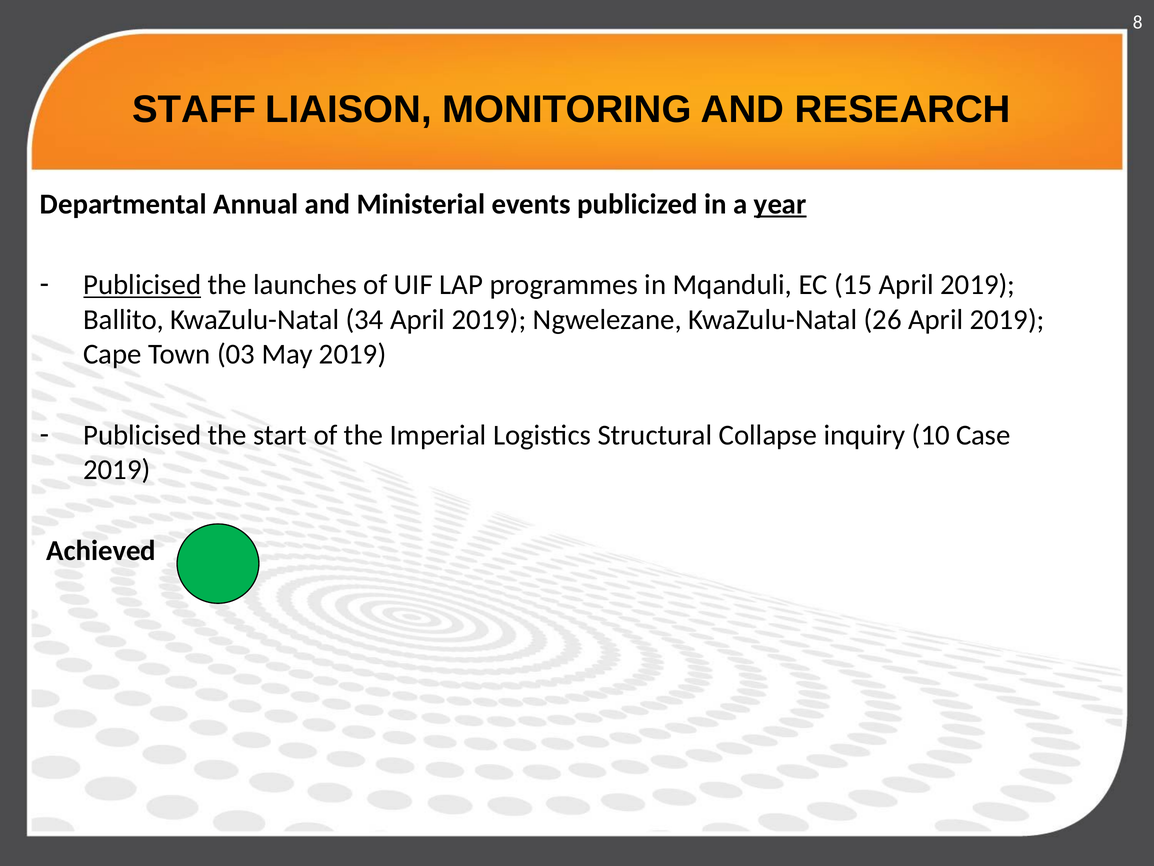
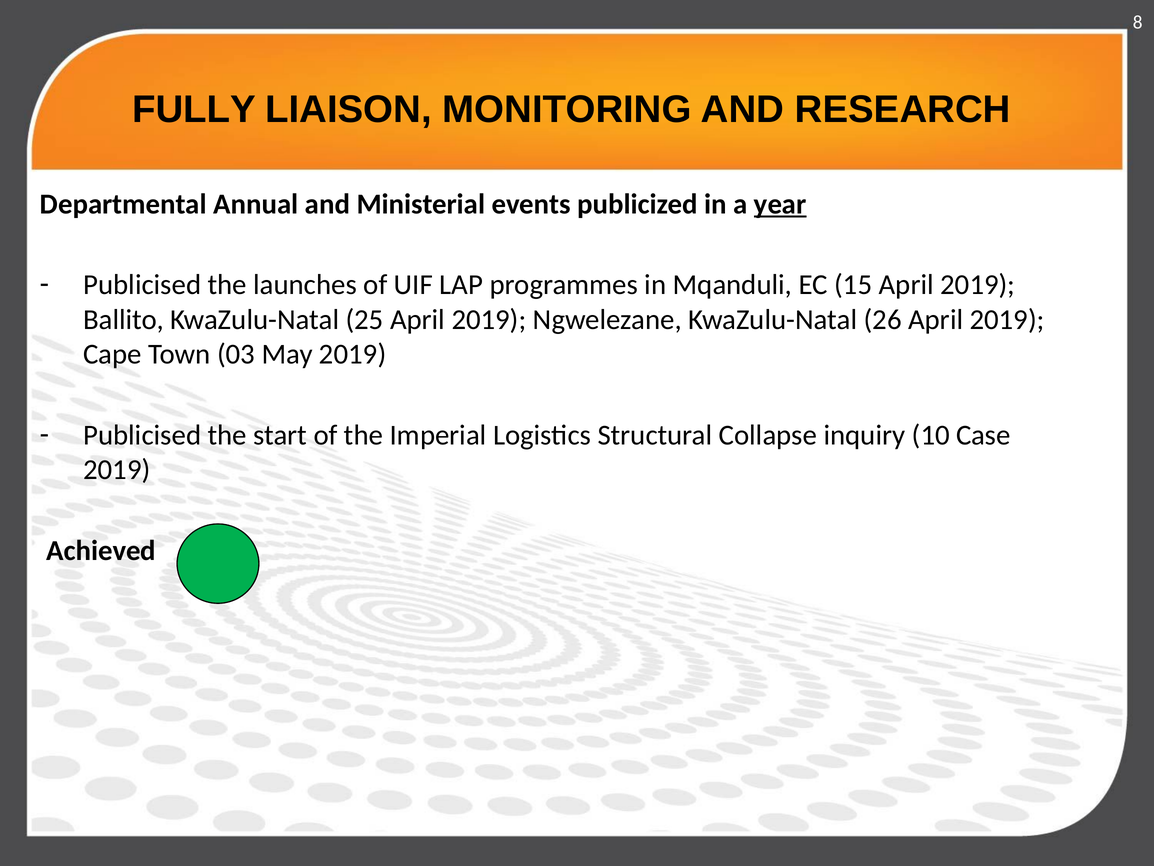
STAFF: STAFF -> FULLY (194, 109)
Publicised underline: present -> none (142, 285)
34: 34 -> 25 (365, 319)
